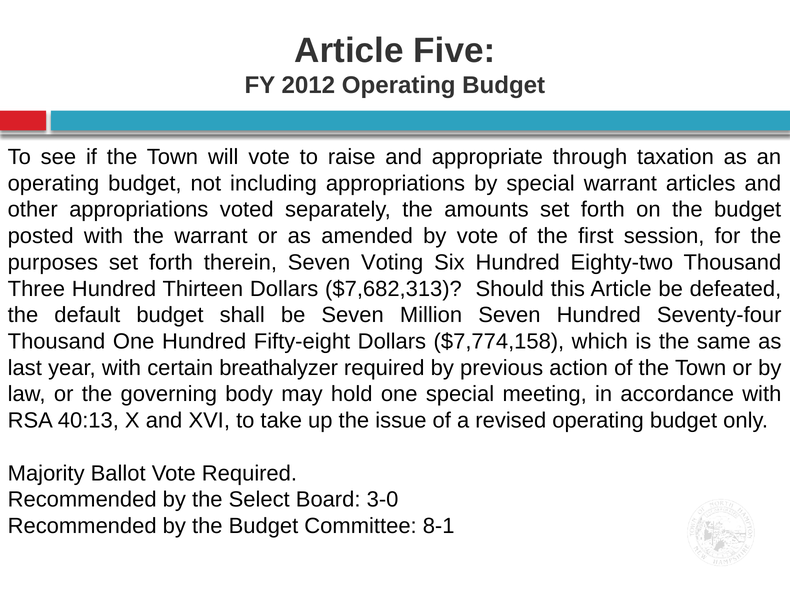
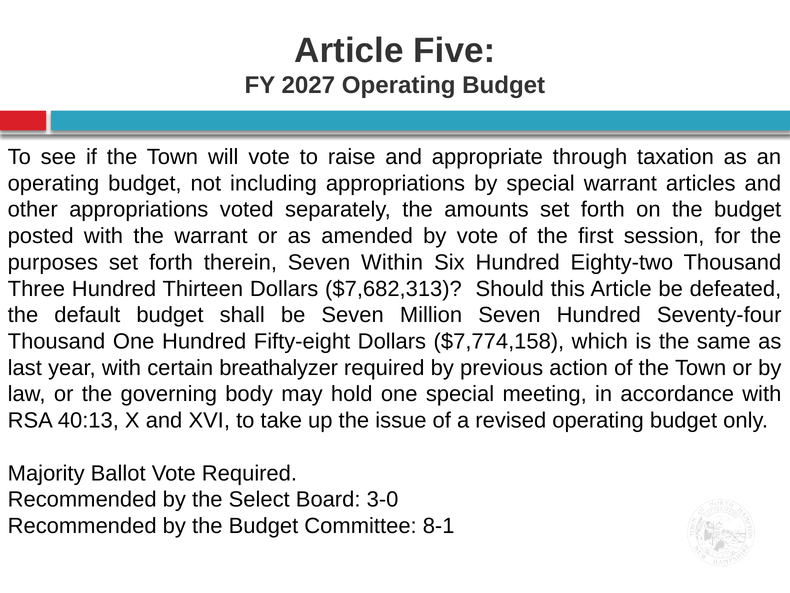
2012: 2012 -> 2027 (308, 85)
Voting: Voting -> Within (392, 262)
